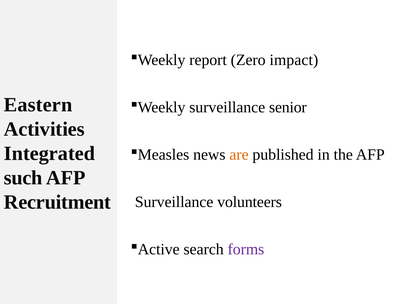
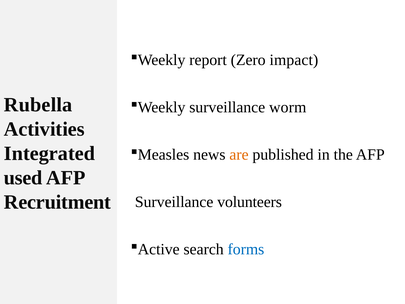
Eastern: Eastern -> Rubella (38, 105)
senior: senior -> worm (288, 107)
such: such -> used (23, 178)
forms colour: purple -> blue (246, 249)
